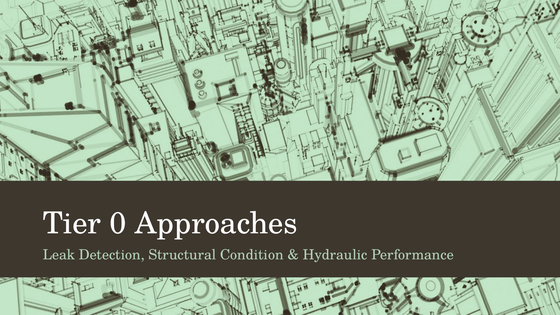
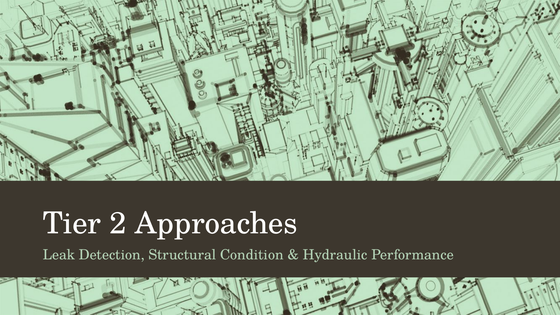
0: 0 -> 2 (118, 224)
